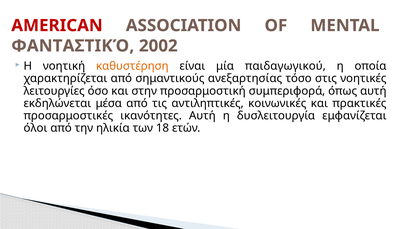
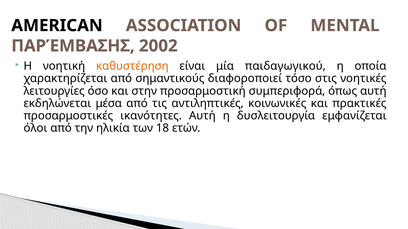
AMERICAN colour: red -> black (57, 26)
ΦΑΝΤΑΣΤΙΚΌ: ΦΑΝΤΑΣΤΙΚΌ -> ΠΑΡΈΜΒΑΣΗΣ (73, 46)
ανεξαρτησίας: ανεξαρτησίας -> διαφοροποιεί (245, 79)
